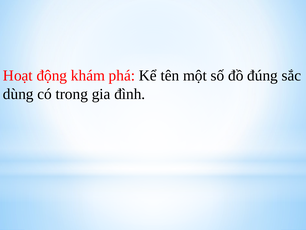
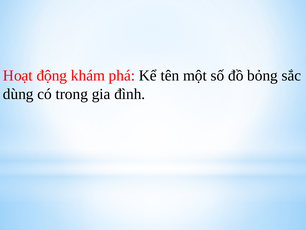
đúng: đúng -> bỏng (263, 75)
